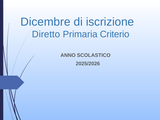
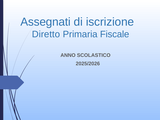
Dicembre: Dicembre -> Assegnati (46, 22)
Criterio: Criterio -> Fiscale (115, 34)
